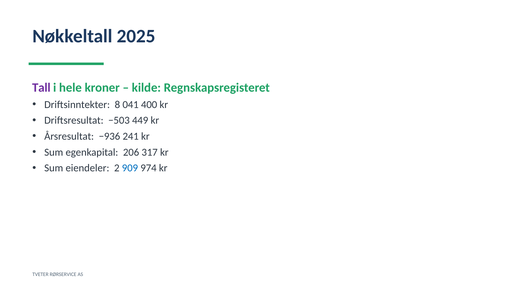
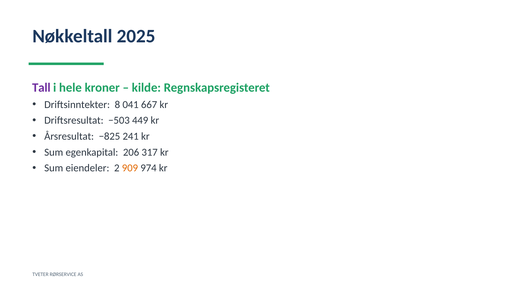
400: 400 -> 667 (149, 105)
−936: −936 -> −825 (109, 136)
909 colour: blue -> orange (130, 168)
